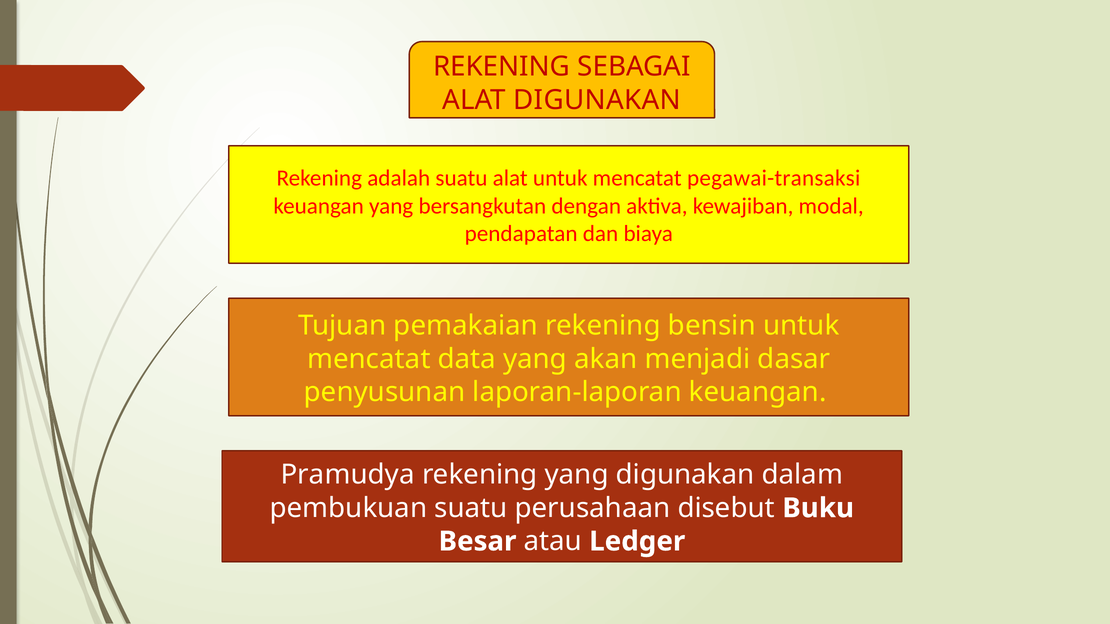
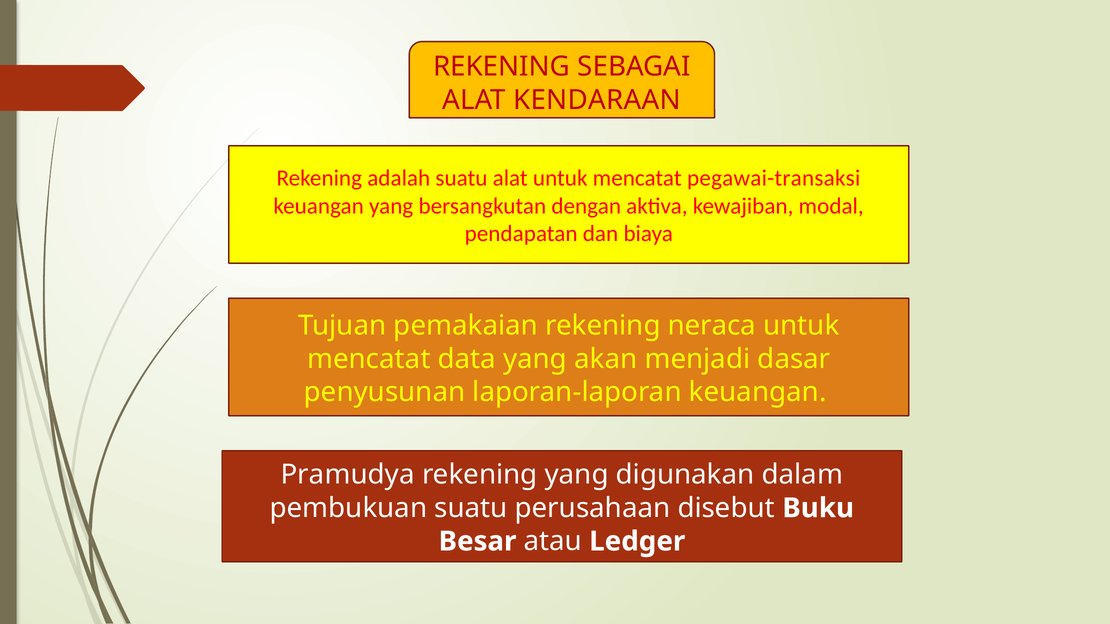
ALAT DIGUNAKAN: DIGUNAKAN -> KENDARAAN (597, 100)
bensin: bensin -> neraca (712, 326)
